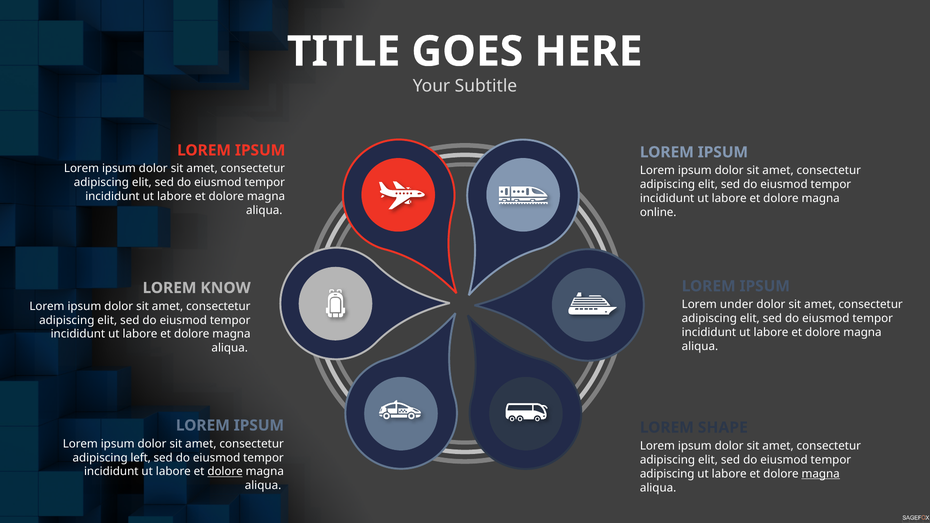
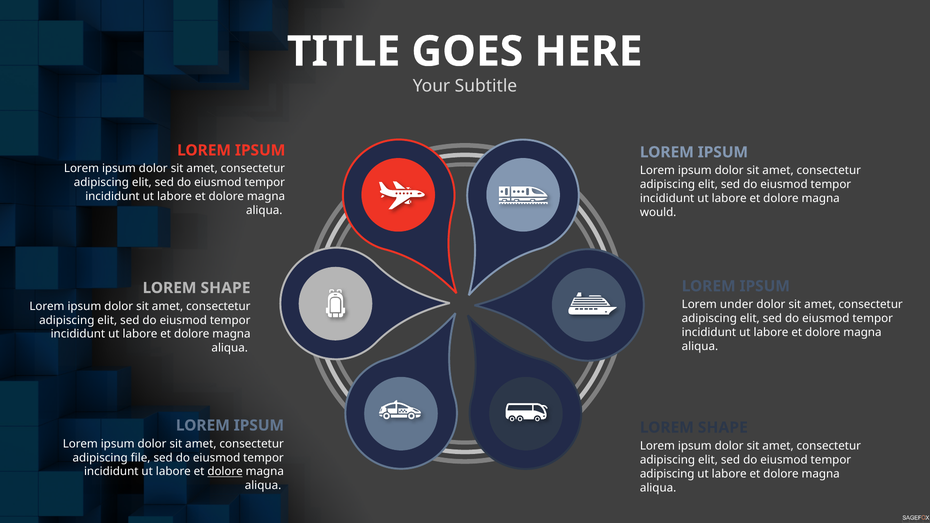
online: online -> would (658, 212)
KNOW: KNOW -> SHAPE (225, 288)
left: left -> file (141, 458)
magna underline: present -> none (821, 474)
